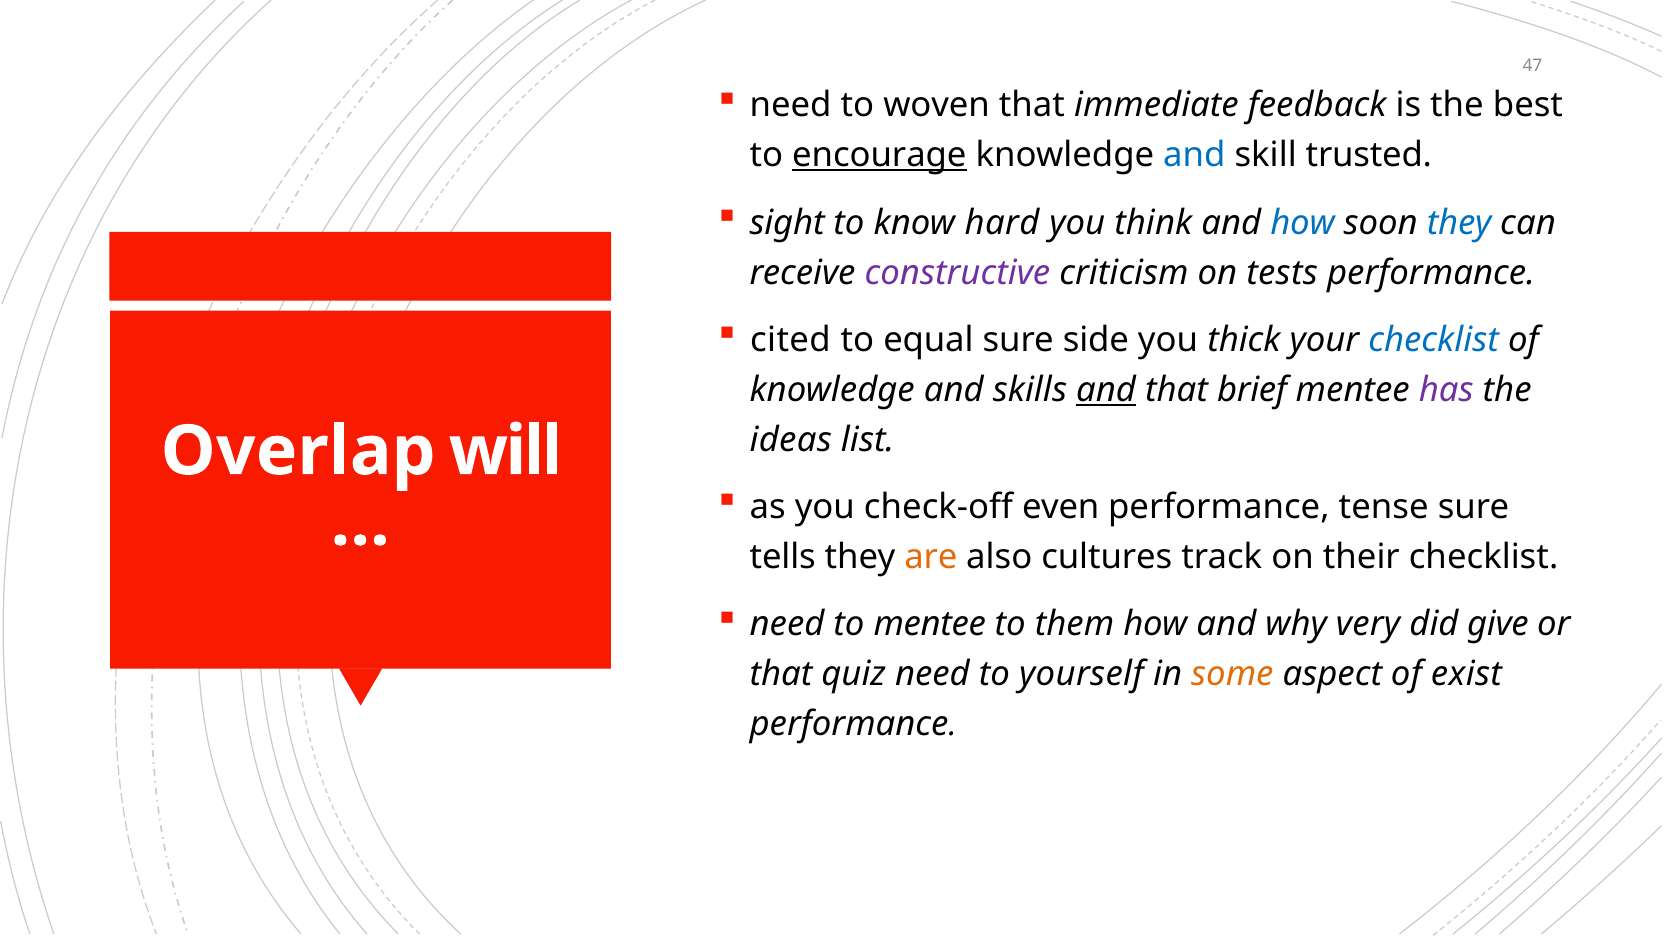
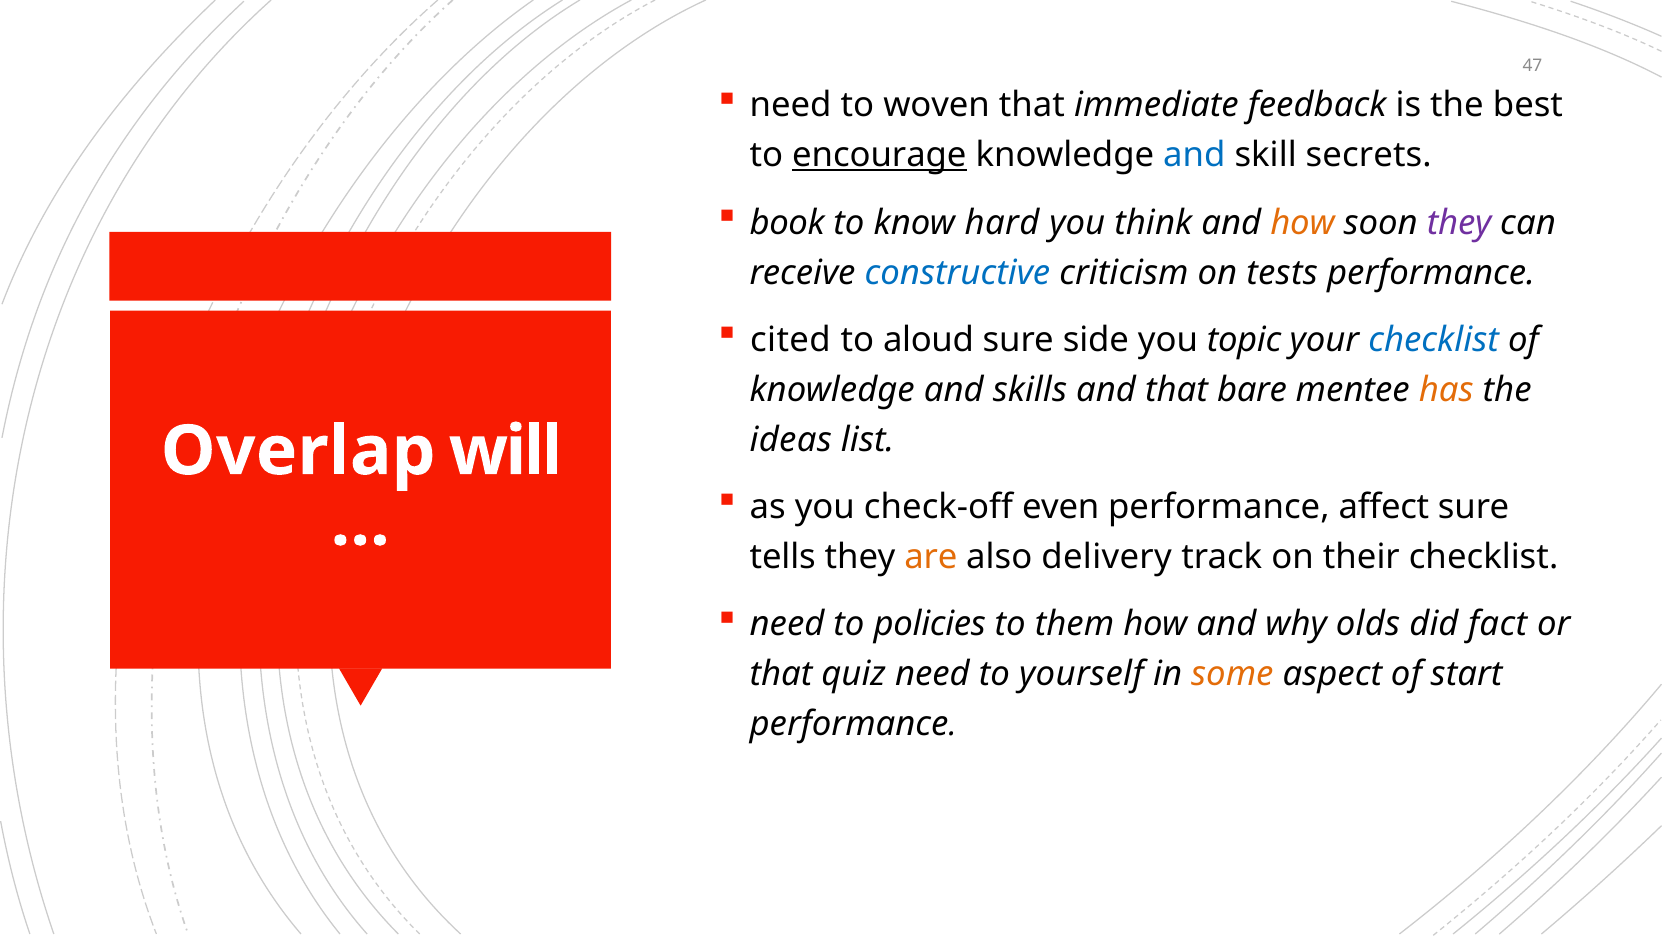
trusted: trusted -> secrets (1369, 155)
sight: sight -> book (787, 223)
how colour: blue -> orange (1302, 223)
they colour: blue -> purple (1459, 223)
constructive colour: purple -> blue (957, 273)
equal: equal -> aloud (928, 340)
thick: thick -> topic (1244, 340)
and underline: present -> none (1106, 390)
brief: brief -> bare (1252, 390)
has colour: purple -> orange (1446, 390)
tense: tense -> affect (1384, 507)
cultures: cultures -> delivery (1107, 557)
to mentee: mentee -> policies (930, 625)
very: very -> olds (1368, 625)
give: give -> fact (1498, 625)
exist: exist -> start (1467, 675)
